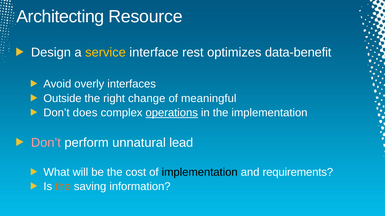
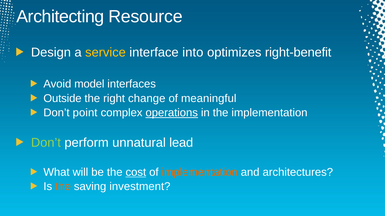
rest: rest -> into (193, 53)
data-benefit: data-benefit -> right-benefit (298, 53)
overly: overly -> model (89, 84)
does: does -> point (85, 113)
Don’t colour: pink -> light green (46, 143)
cost underline: none -> present (136, 173)
implementation colour: black -> orange (200, 173)
requirements: requirements -> architectures (298, 173)
information: information -> investment (140, 187)
